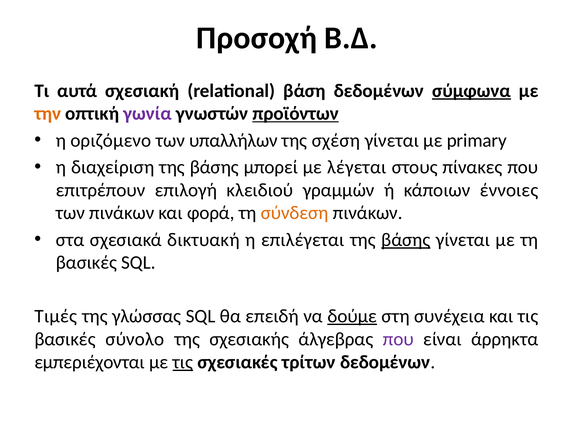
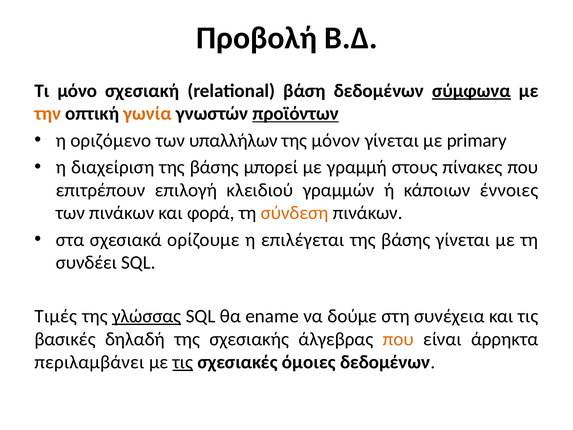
Προσοχή: Προσοχή -> Προβολή (257, 38)
αυτά: αυτά -> μόνο (77, 91)
γωνία colour: purple -> orange (147, 114)
σχέση: σχέση -> μόνον (336, 140)
λέγεται: λέγεται -> γραμμή (357, 167)
δικτυακή: δικτυακή -> ορίζουμε (203, 240)
βάσης underline: present -> none (406, 240)
βασικές: βασικές -> συνδέει (86, 263)
γλώσσας underline: none -> present (147, 316)
επειδή: επειδή -> ename (272, 316)
δούμε underline: present -> none (352, 316)
σύνολο: σύνολο -> δηλαδή (135, 339)
που colour: purple -> orange (398, 339)
εμπεριέχονται: εμπεριέχονται -> περιλαμβάνει (89, 362)
τρίτων: τρίτων -> όμοιες (309, 362)
